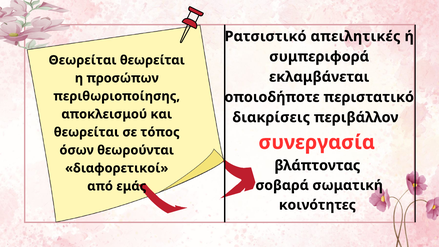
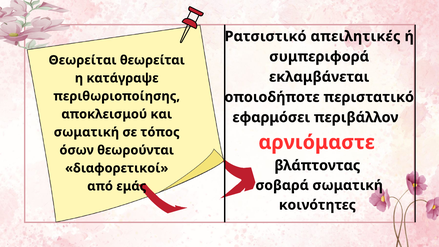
προσώπων: προσώπων -> κατάγραψε (123, 78)
διακρίσεις: διακρίσεις -> εφαρμόσει (271, 117)
θεωρείται: θεωρείται -> σωματική (86, 132)
συνεργασία: συνεργασία -> αρνιόμαστε (317, 142)
